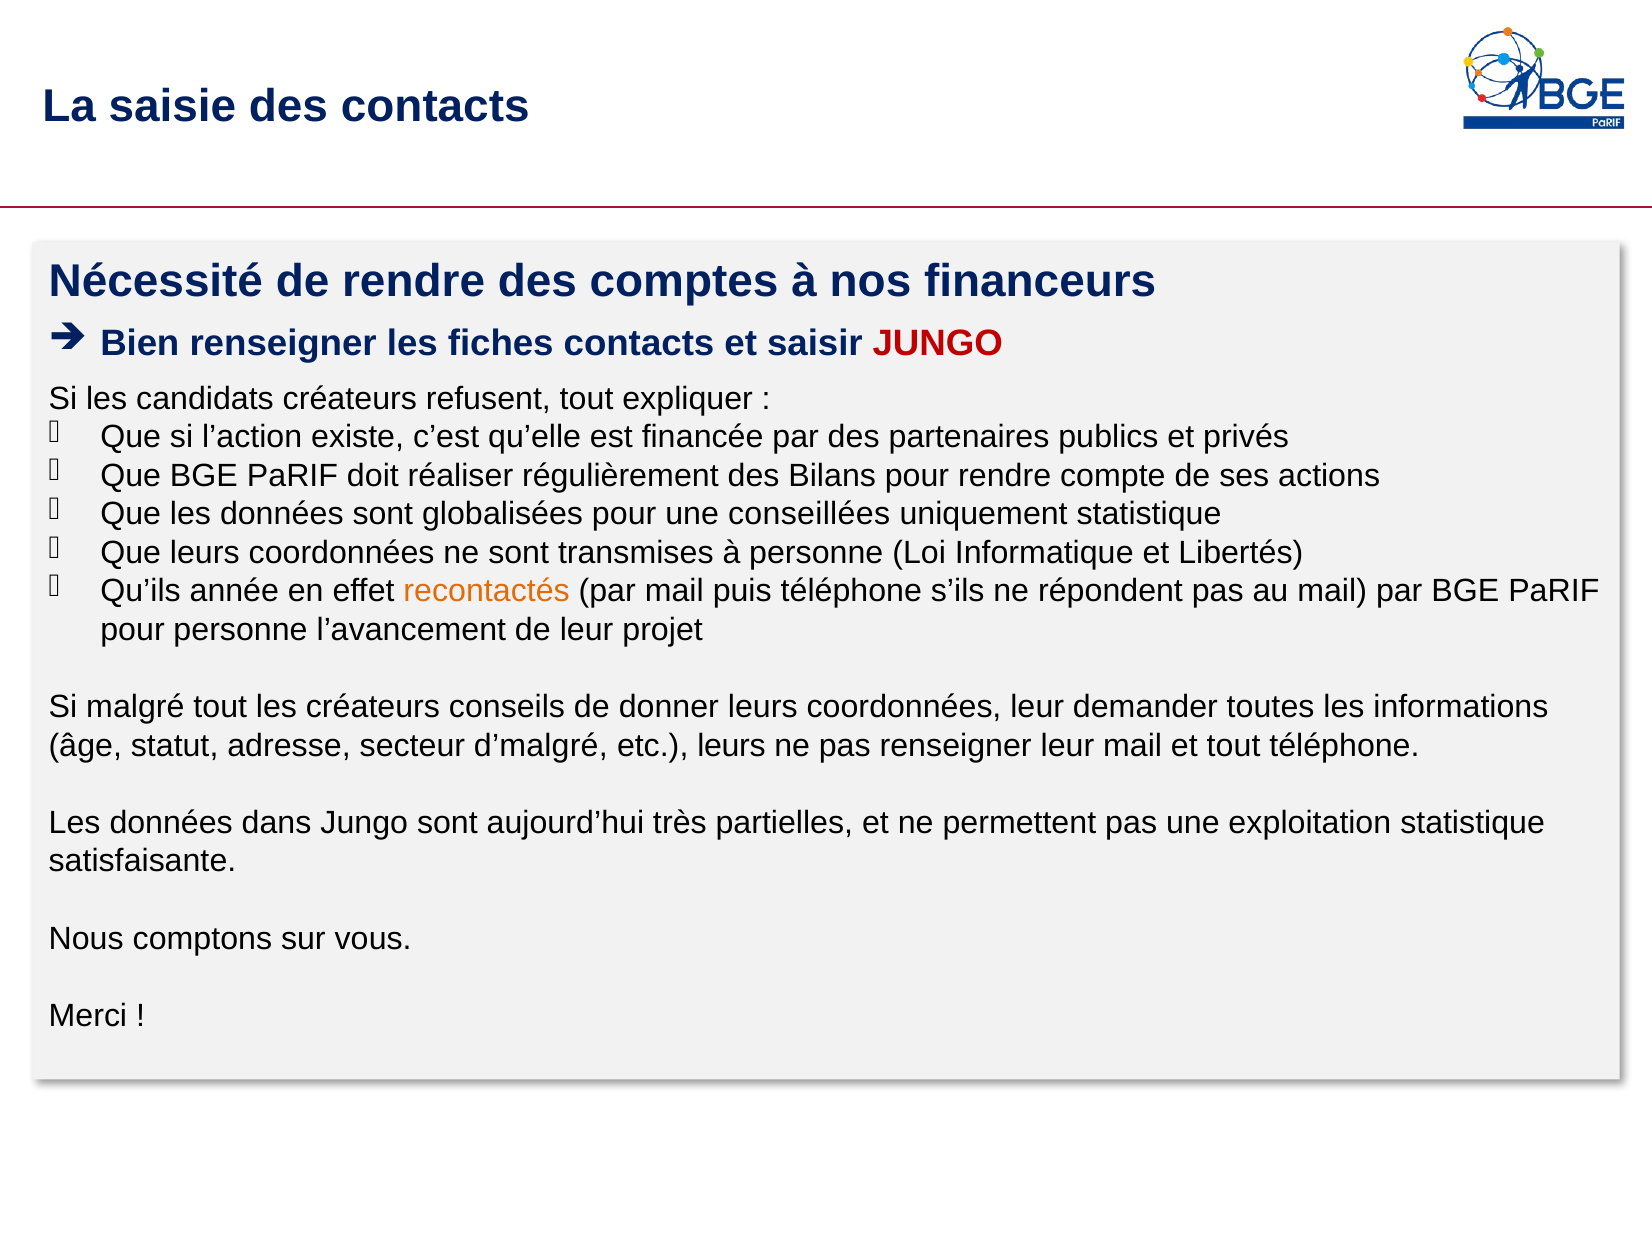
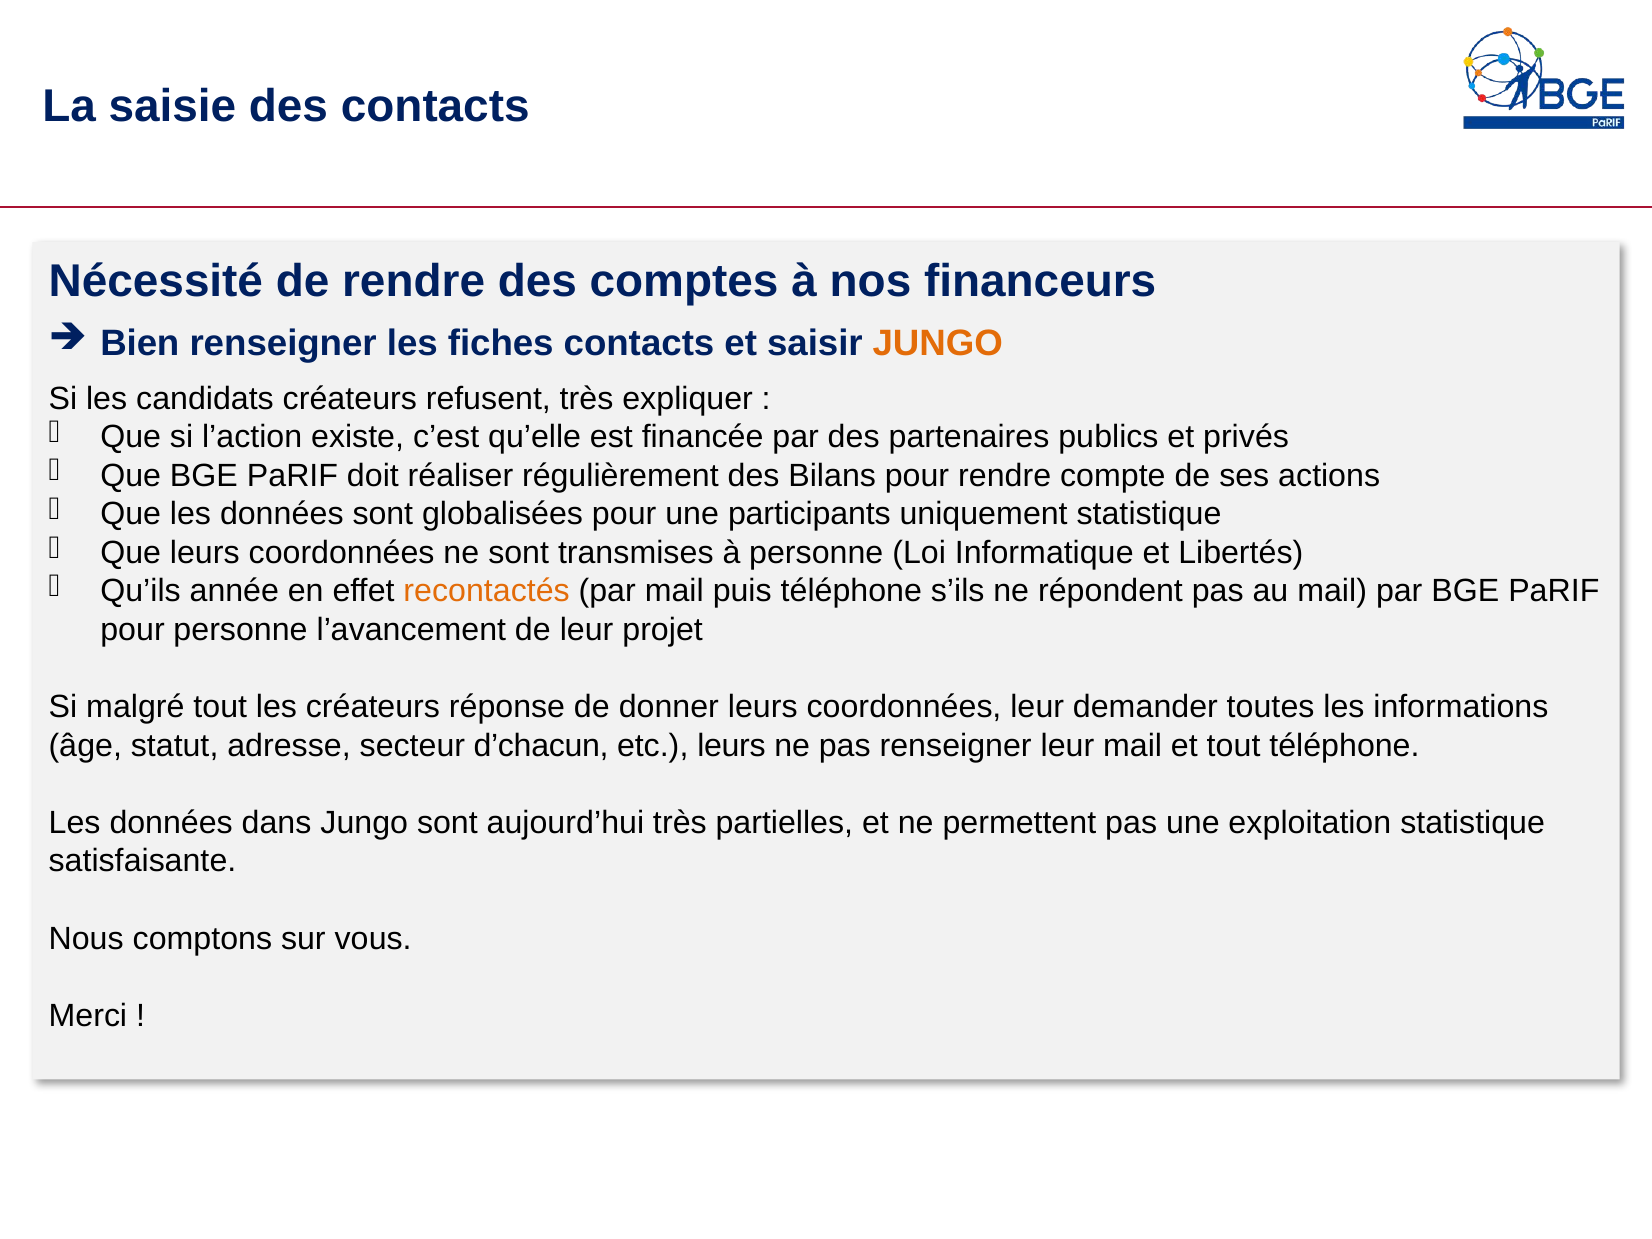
JUNGO colour: red -> orange (938, 344)
refusent tout: tout -> très (587, 398)
conseillées: conseillées -> participants (809, 514)
conseils: conseils -> réponse (507, 707)
d’malgré: d’malgré -> d’chacun (541, 746)
